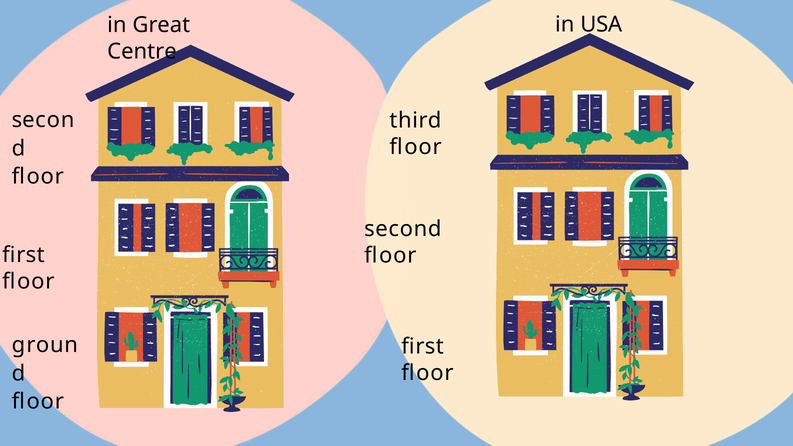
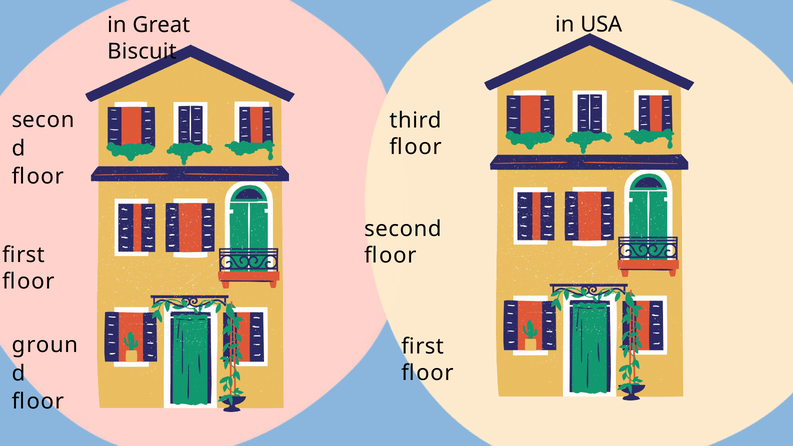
Centre: Centre -> Biscuit (142, 51)
